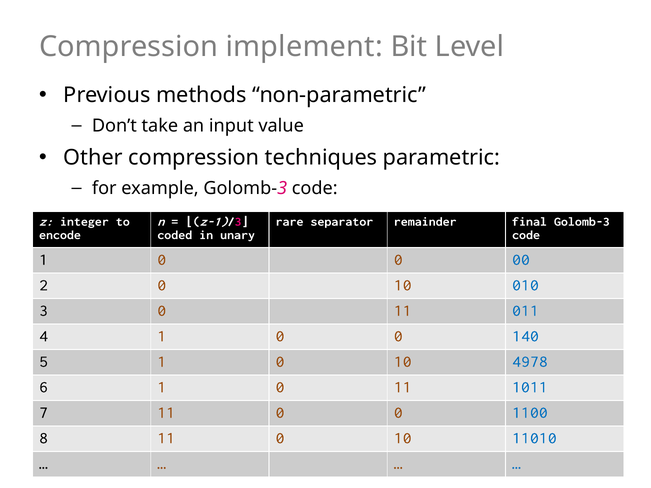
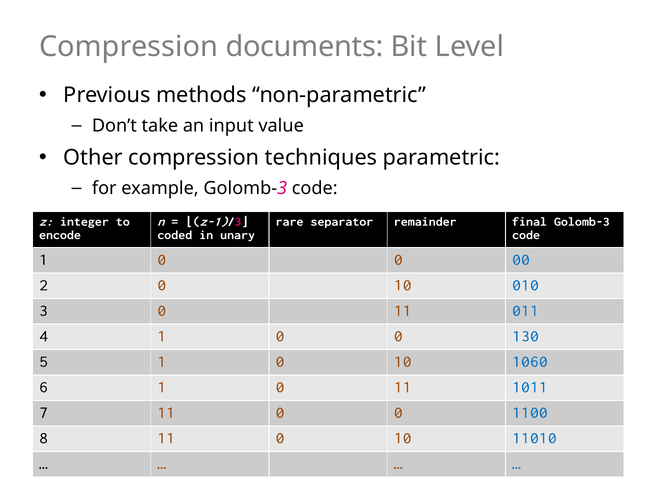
implement: implement -> documents (304, 47)
140: 140 -> 130 (526, 336)
4978: 4978 -> 1060 (530, 362)
